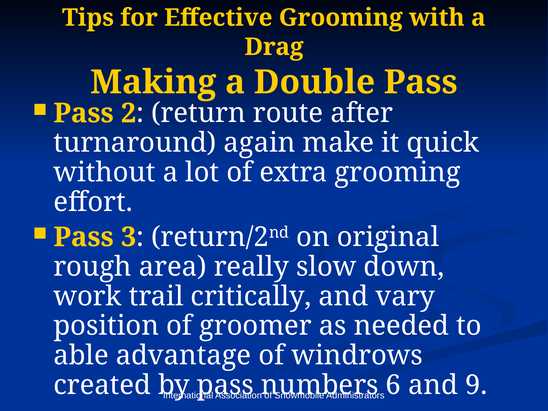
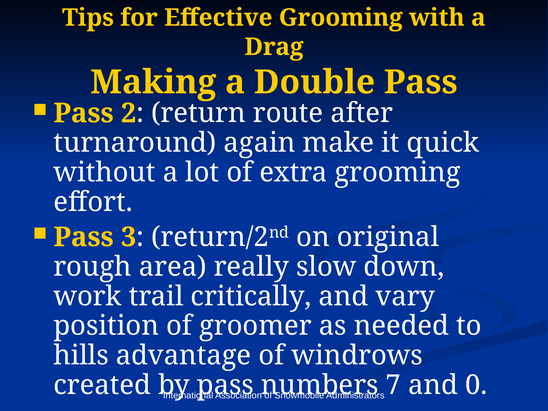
able: able -> hills (81, 356)
6: 6 -> 7 (393, 385)
9: 9 -> 0 (476, 385)
